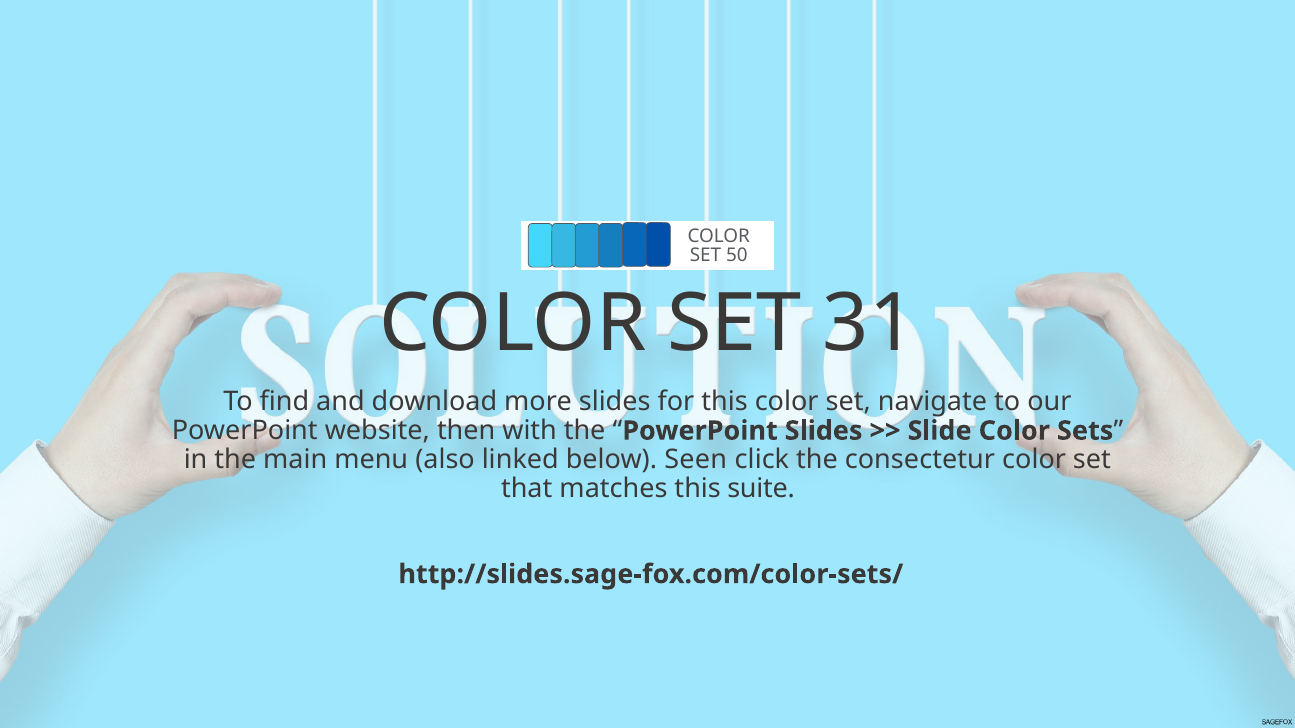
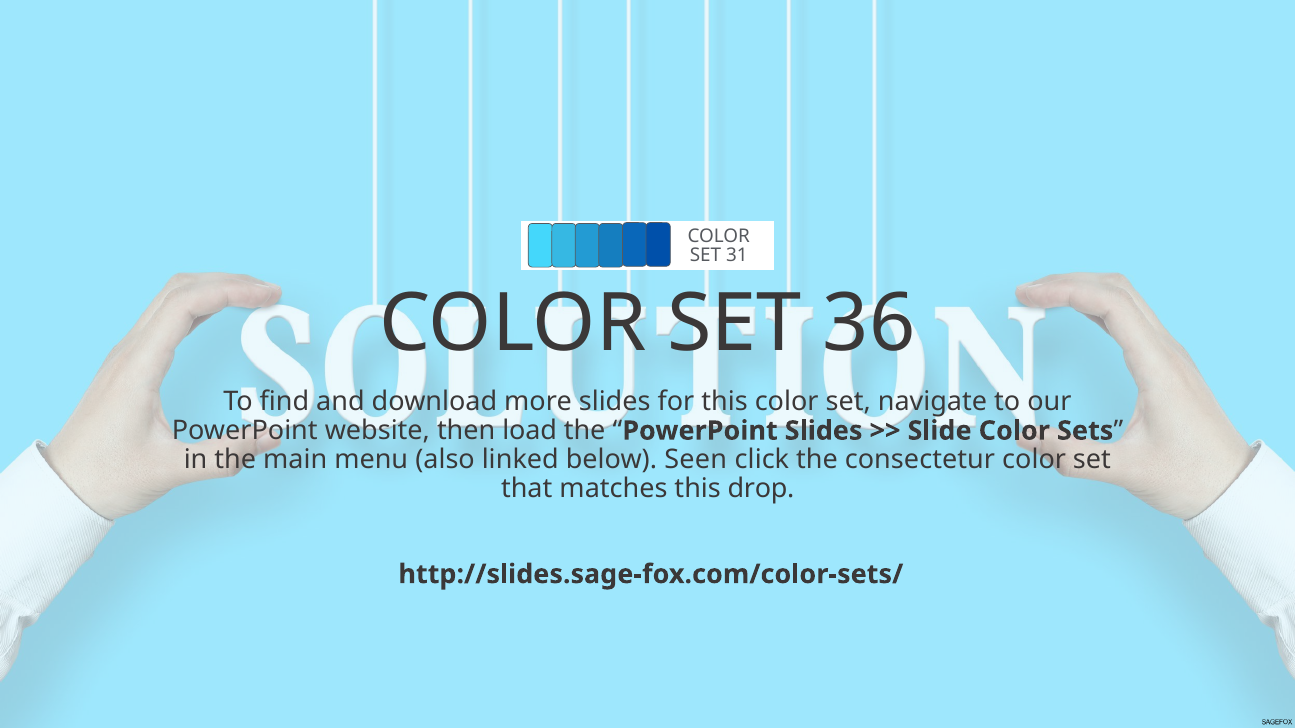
50: 50 -> 31 (737, 255)
31: 31 -> 36 (869, 324)
with: with -> load (530, 431)
suite: suite -> drop (761, 489)
